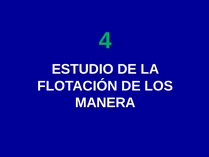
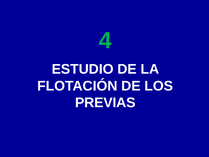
MANERA: MANERA -> PREVIAS (105, 103)
